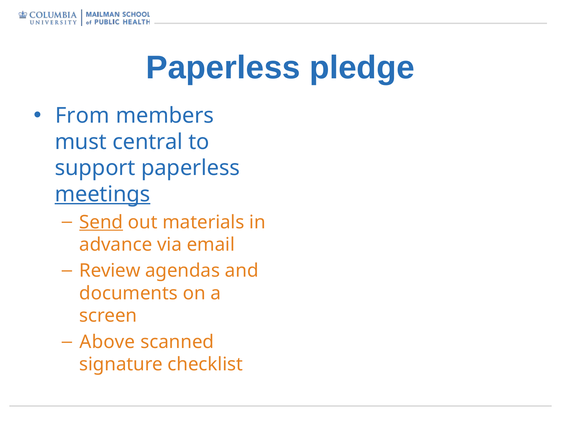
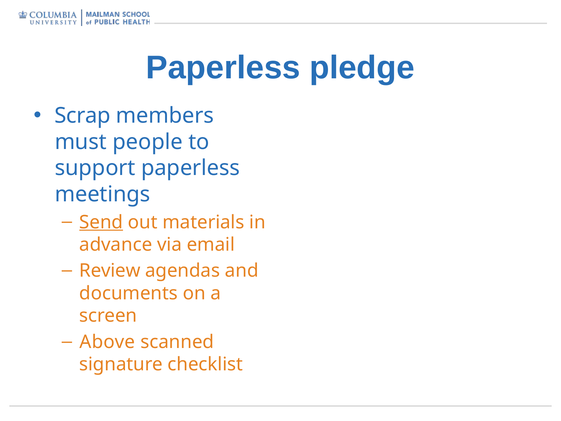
From: From -> Scrap (83, 116)
central: central -> people (148, 142)
meetings underline: present -> none (103, 194)
